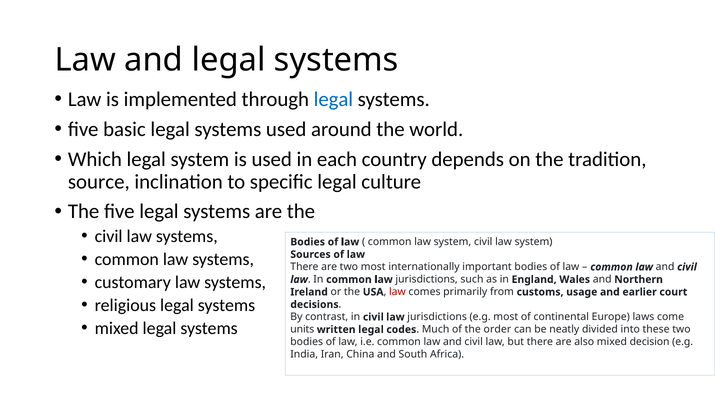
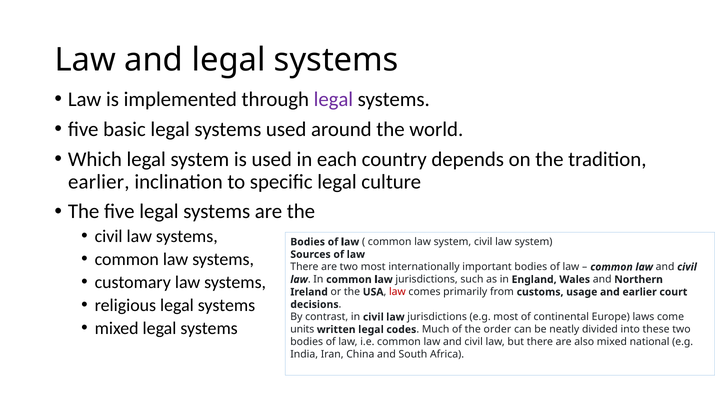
legal colour: blue -> purple (333, 99)
source: source -> earlier (99, 182)
decision: decision -> national (650, 342)
